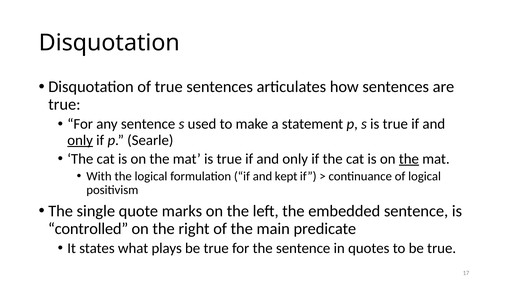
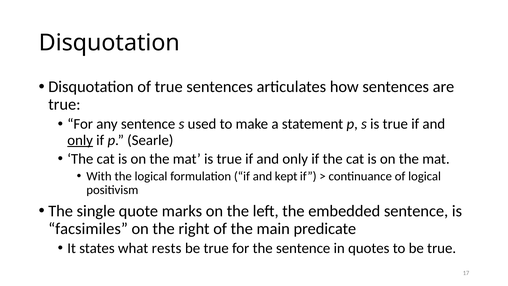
the underline: present -> none (409, 159)
controlled: controlled -> facsimiles (88, 229)
plays: plays -> rests (167, 248)
